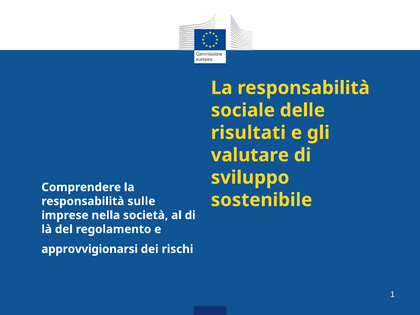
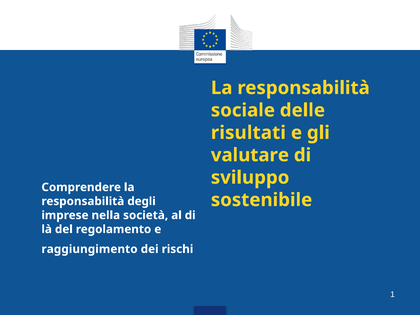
sulle: sulle -> degli (142, 201)
approvvigionarsi: approvvigionarsi -> raggiungimento (90, 249)
